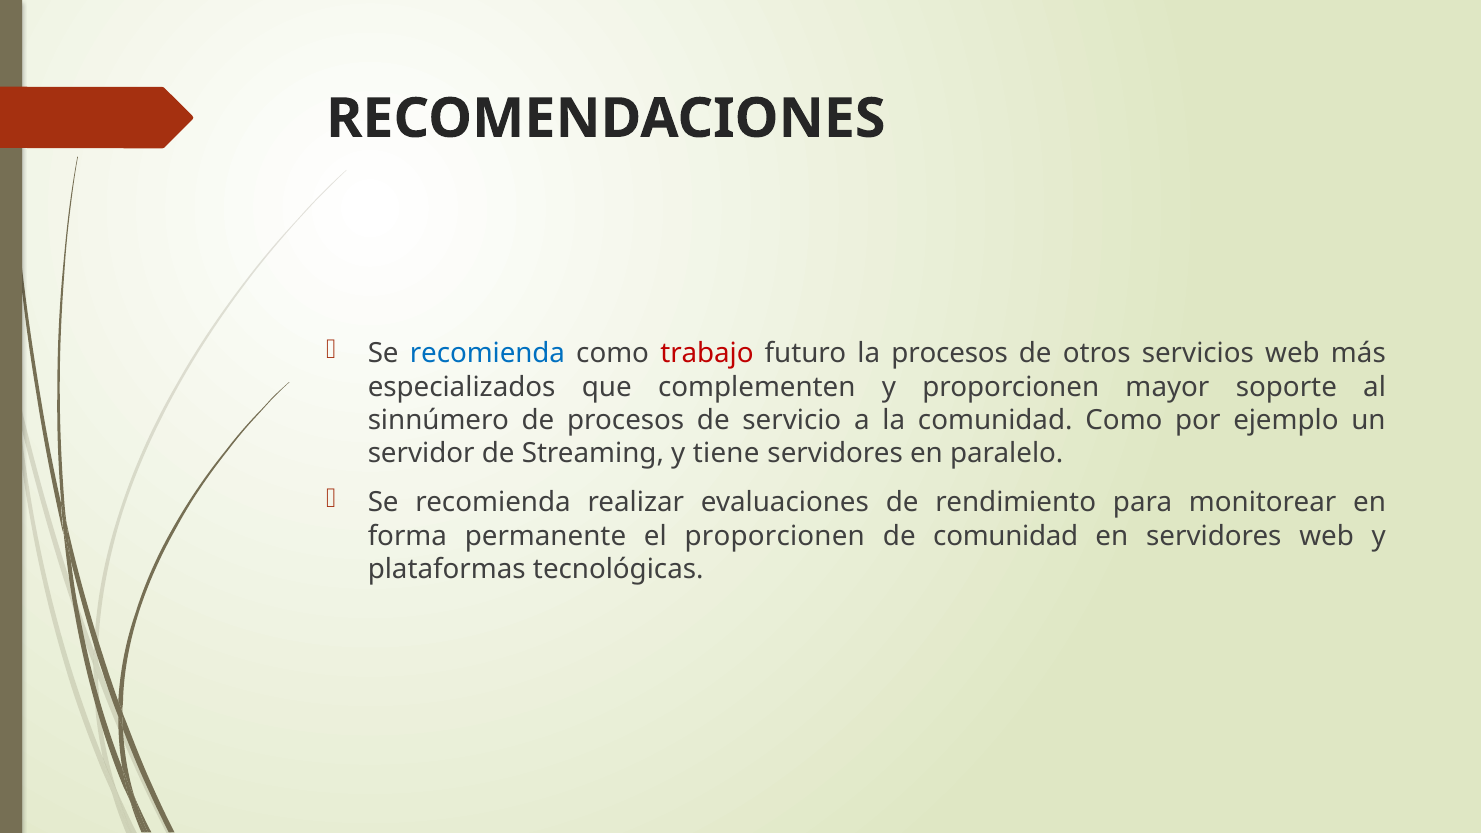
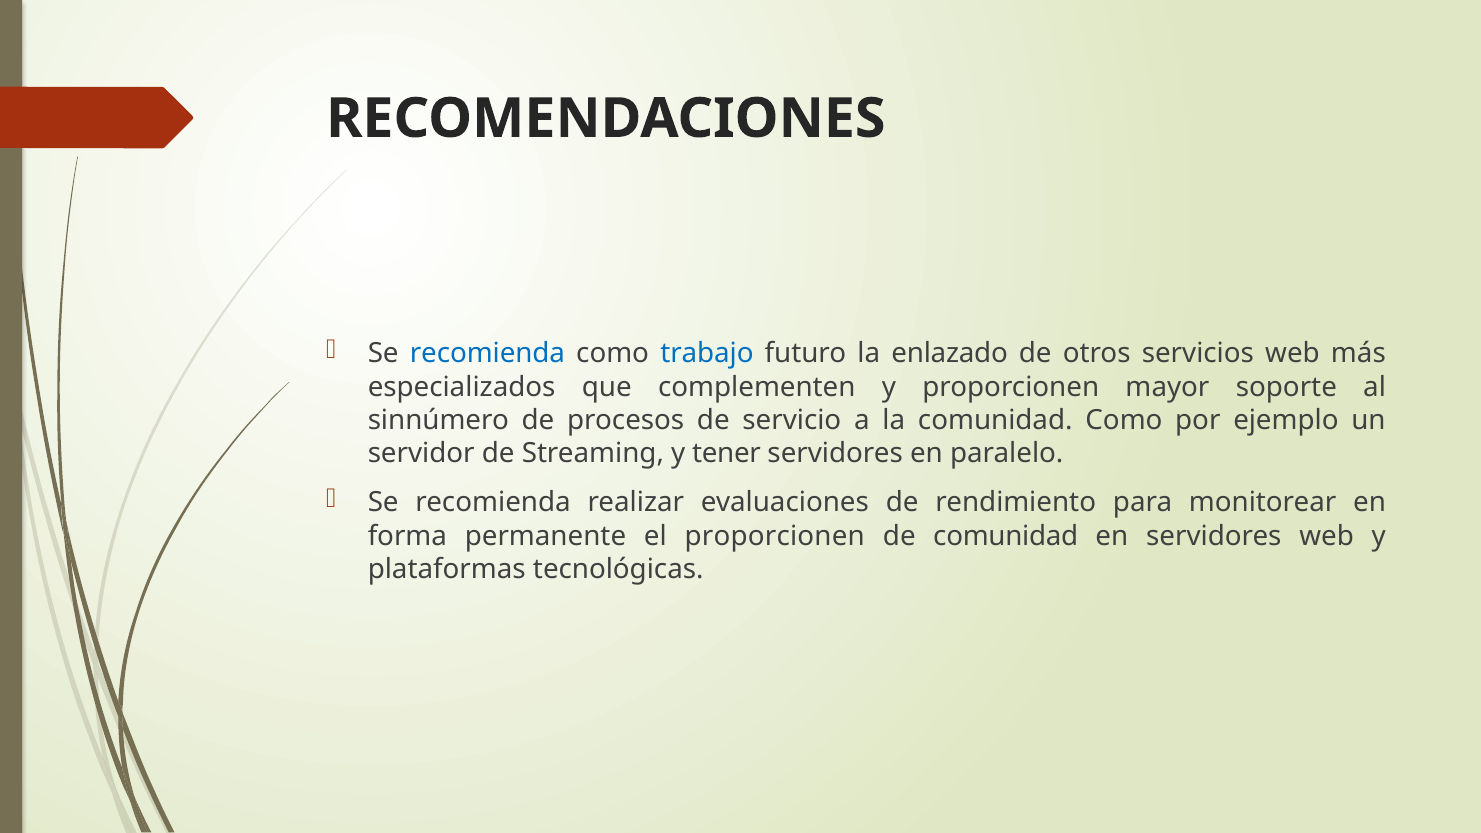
trabajo colour: red -> blue (707, 354)
la procesos: procesos -> enlazado (950, 354)
tiene: tiene -> tener (726, 454)
